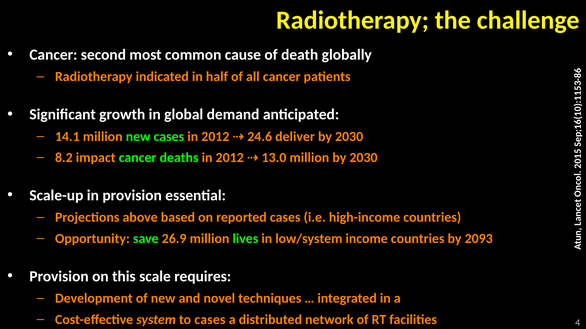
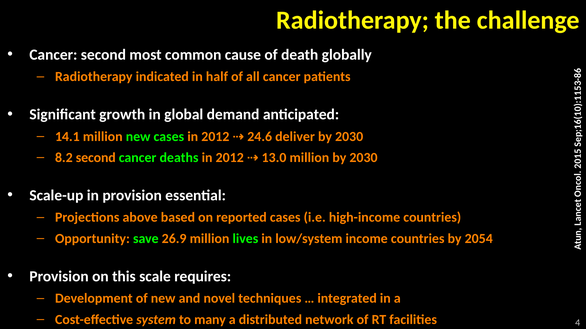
8.2 impact: impact -> second (96, 158)
2093: 2093 -> 2054 (479, 239)
to cases: cases -> many (210, 320)
